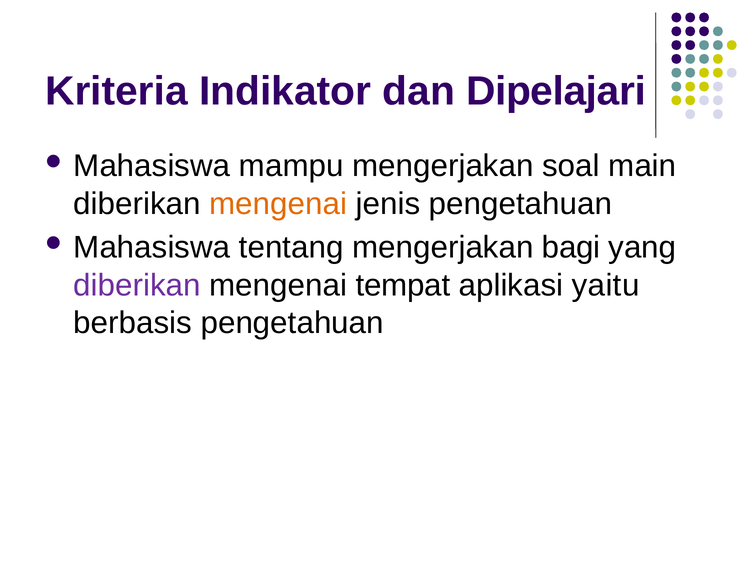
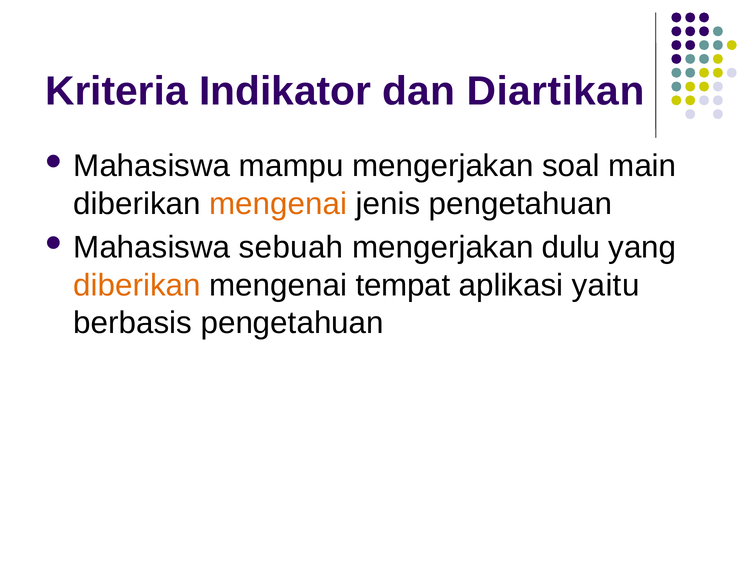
Dipelajari: Dipelajari -> Diartikan (556, 91)
tentang: tentang -> sebuah (291, 248)
bagi: bagi -> dulu (571, 248)
diberikan colour: purple -> orange (137, 286)
